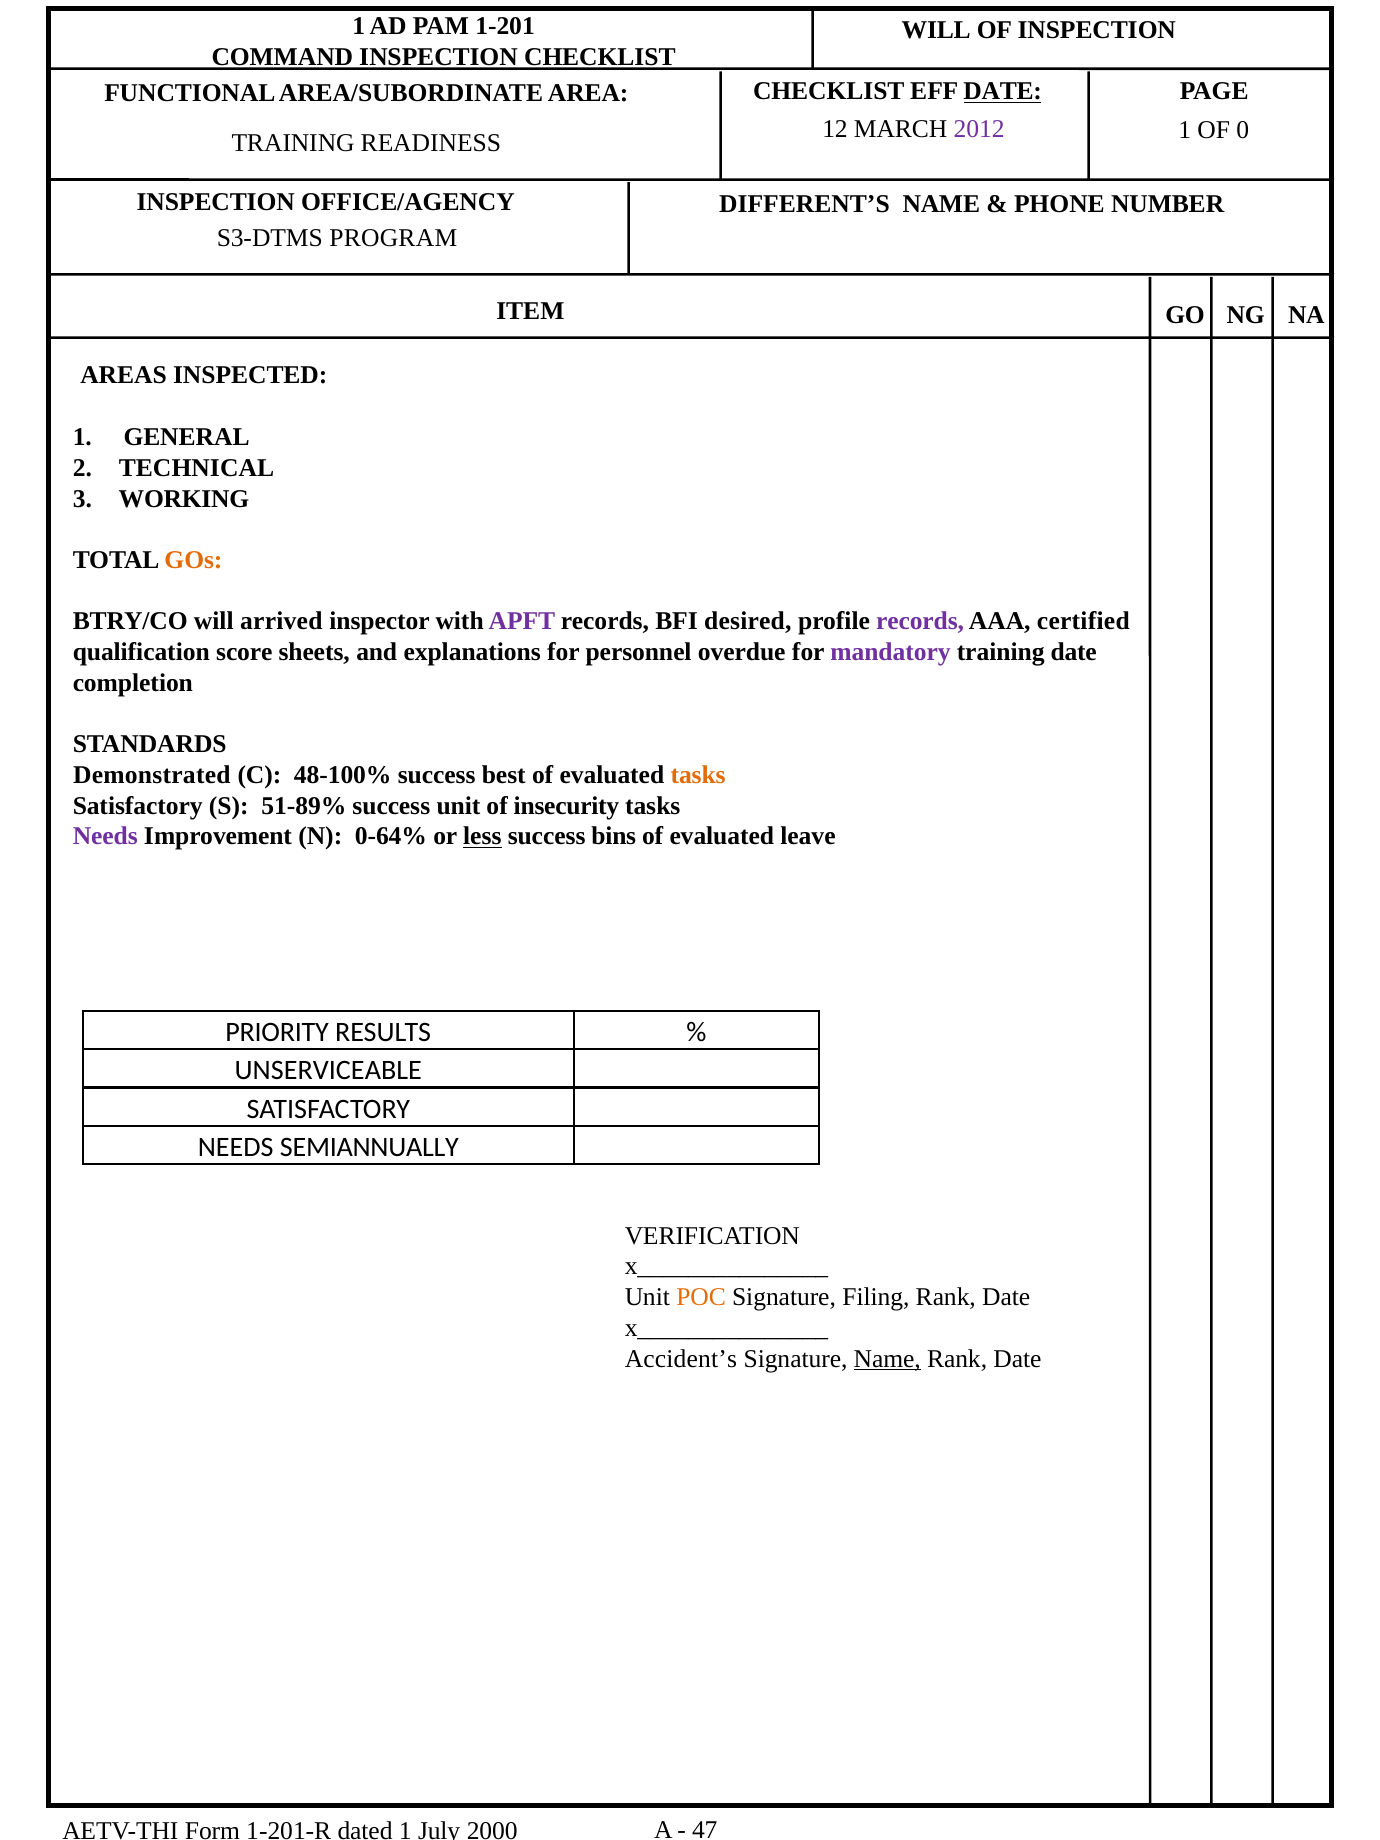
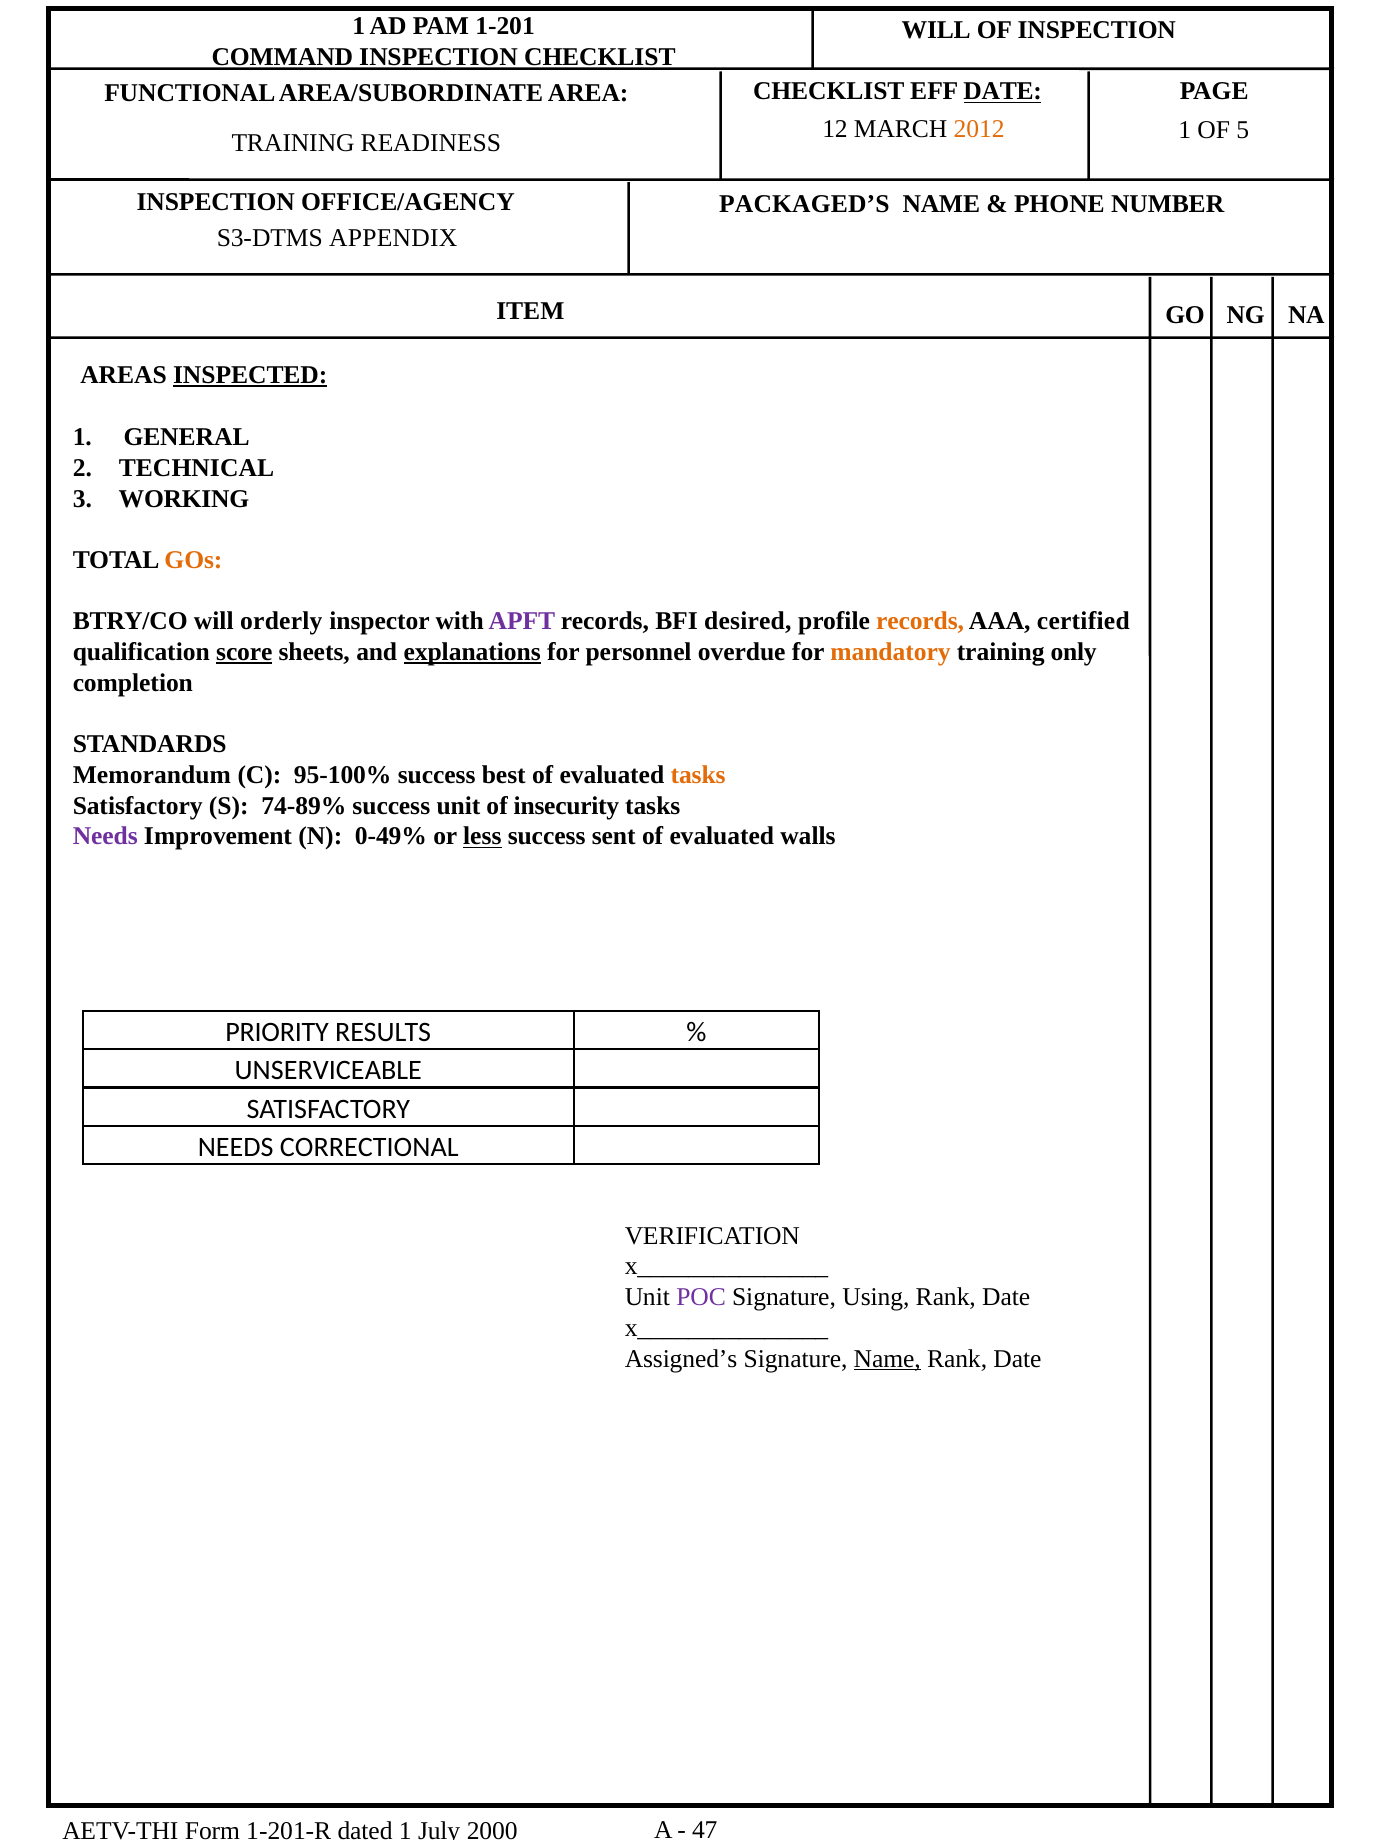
2012 colour: purple -> orange (979, 129)
0: 0 -> 5 (1243, 130)
DIFFERENT’S: DIFFERENT’S -> PACKAGED’S (804, 204)
PROGRAM: PROGRAM -> APPENDIX (393, 238)
INSPECTED underline: none -> present (250, 375)
arrived: arrived -> orderly (281, 622)
records colour: purple -> orange (920, 622)
score underline: none -> present (244, 652)
explanations underline: none -> present (472, 652)
mandatory colour: purple -> orange (891, 652)
training date: date -> only (1074, 652)
Demonstrated: Demonstrated -> Memorandum (152, 775)
48-100%: 48-100% -> 95-100% (343, 775)
51-89%: 51-89% -> 74-89% (304, 806)
0-64%: 0-64% -> 0-49% (391, 837)
bins: bins -> sent (614, 837)
leave: leave -> walls (808, 837)
SEMIANNUALLY: SEMIANNUALLY -> CORRECTIONAL (369, 1147)
POC colour: orange -> purple (701, 1297)
Filing: Filing -> Using (876, 1297)
Accident’s: Accident’s -> Assigned’s (681, 1359)
